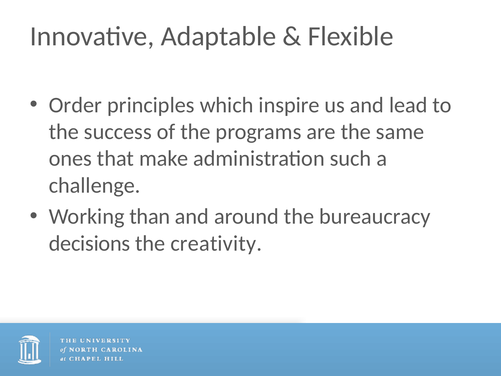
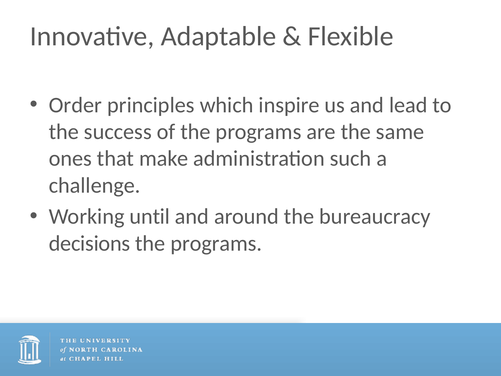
than: than -> until (150, 216)
creativity: creativity -> programs (216, 243)
